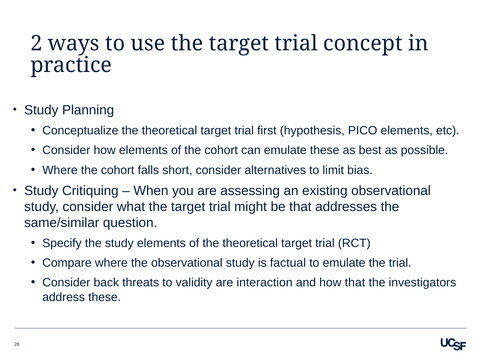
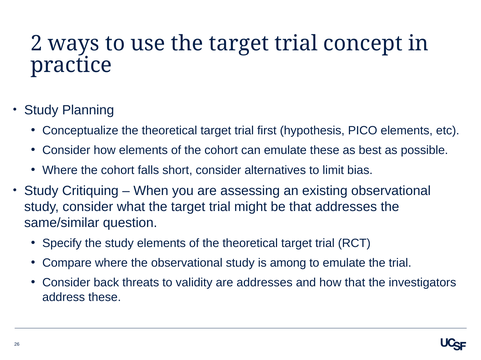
factual: factual -> among (288, 263)
are interaction: interaction -> addresses (265, 283)
